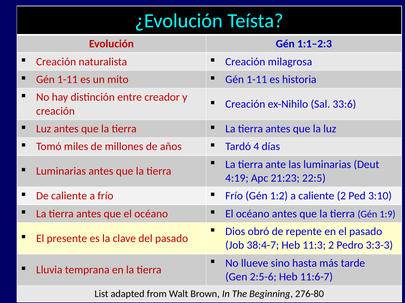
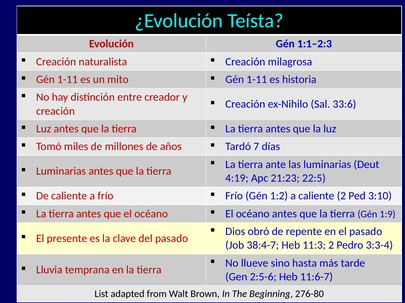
4: 4 -> 7 (256, 147)
3:3-3: 3:3-3 -> 3:3-4 (379, 246)
